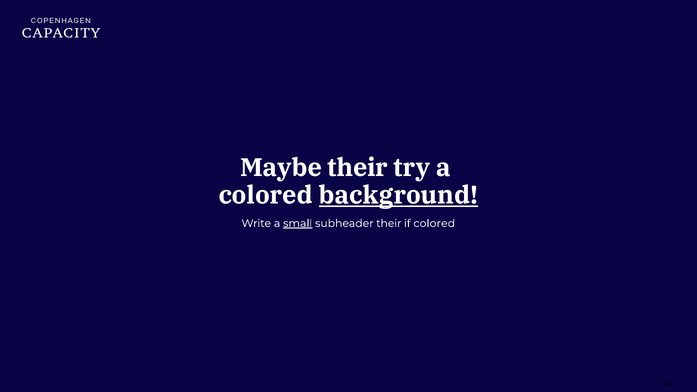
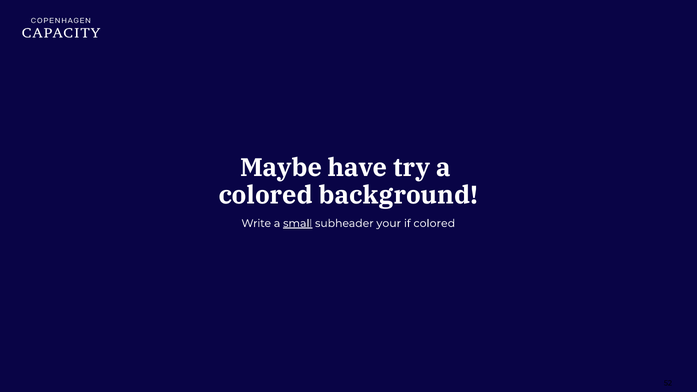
Maybe their: their -> have (358, 168)
background underline: present -> none (399, 195)
subheader their: their -> your (389, 223)
